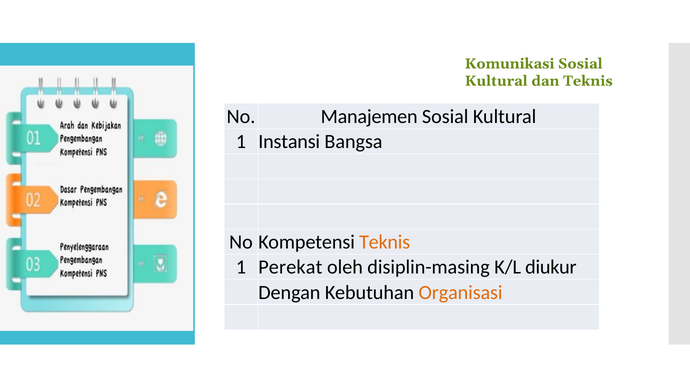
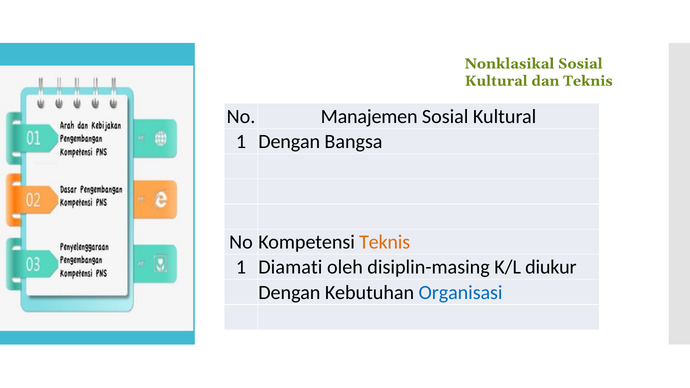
Komunikasi: Komunikasi -> Nonklasikal (510, 64)
1 Instansi: Instansi -> Dengan (289, 142)
Perekat: Perekat -> Diamati (290, 267)
Organisasi colour: orange -> blue (461, 293)
